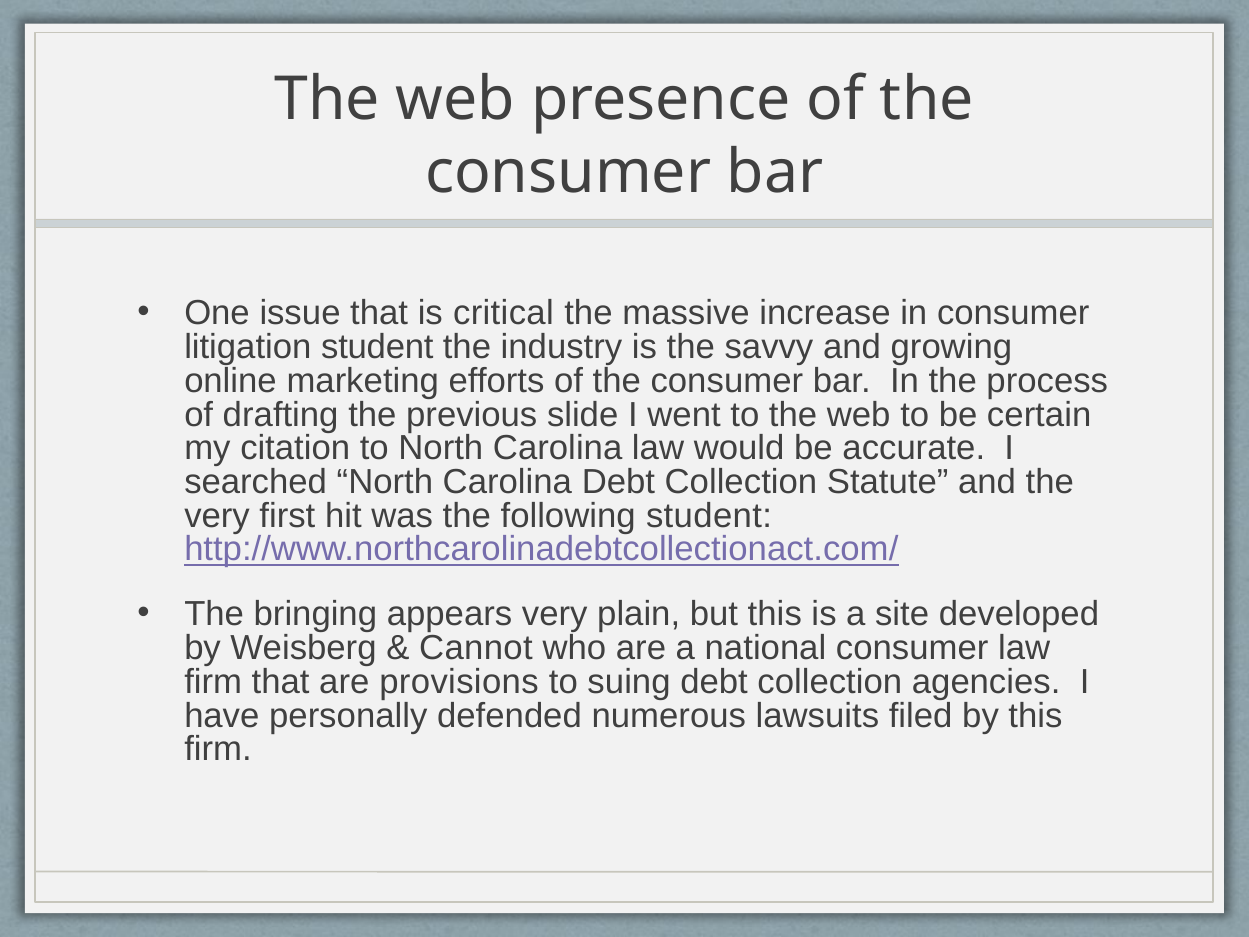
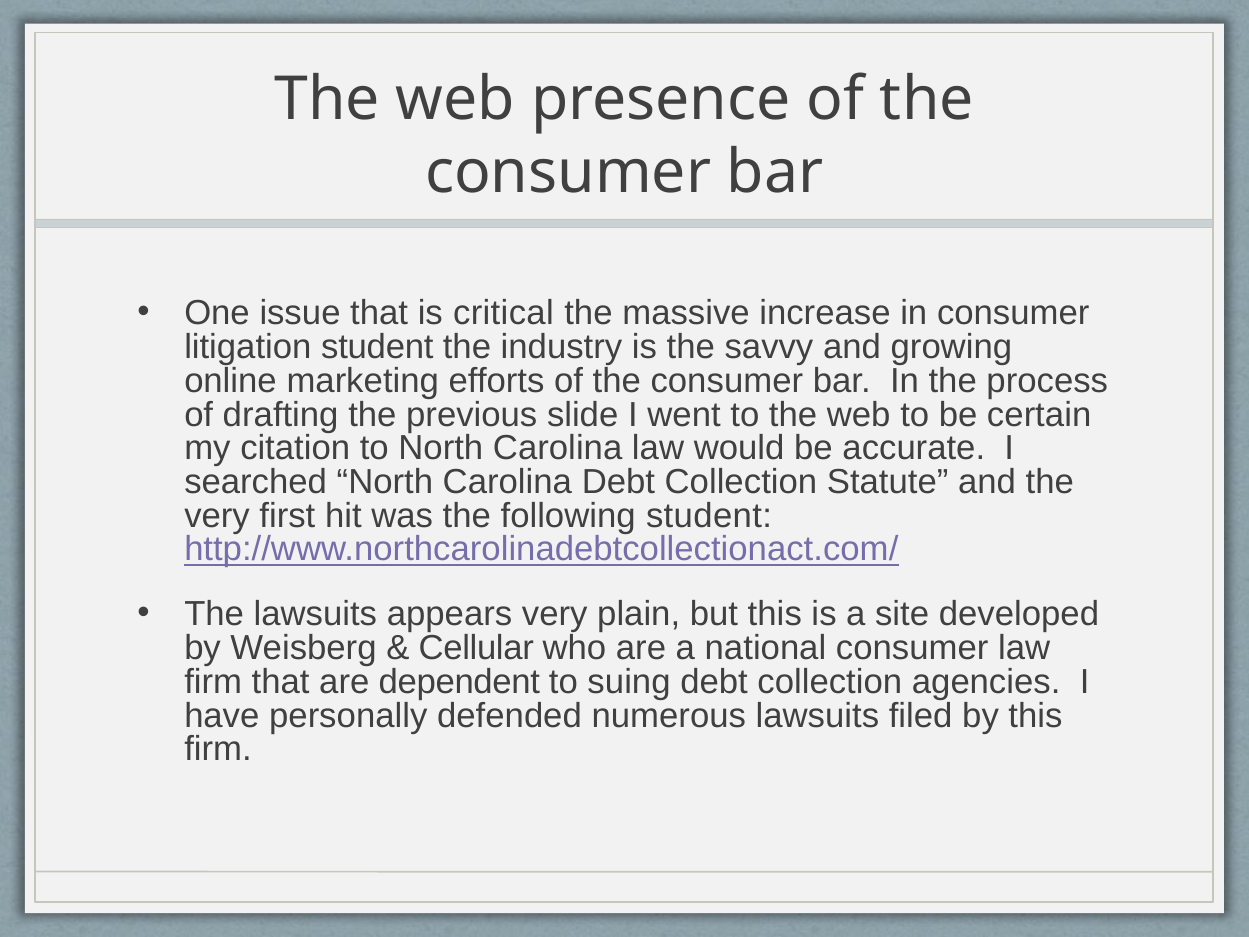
The bringing: bringing -> lawsuits (315, 614)
Cannot: Cannot -> Cellular (476, 648)
provisions: provisions -> dependent (459, 682)
